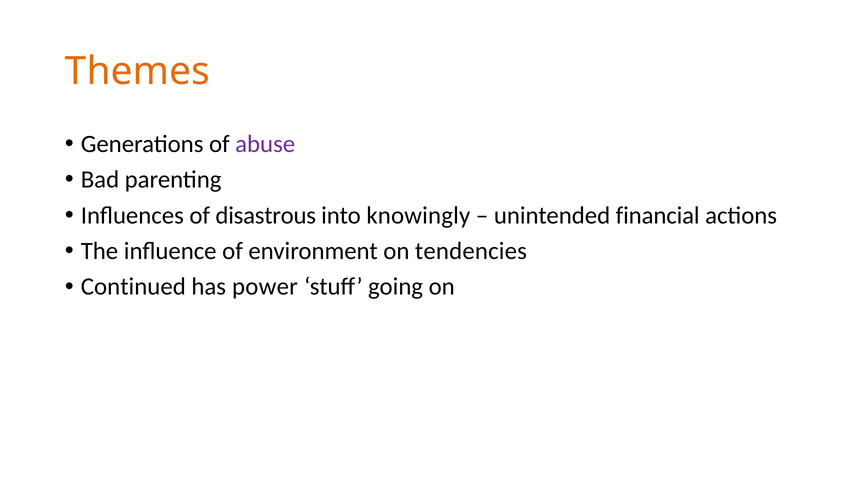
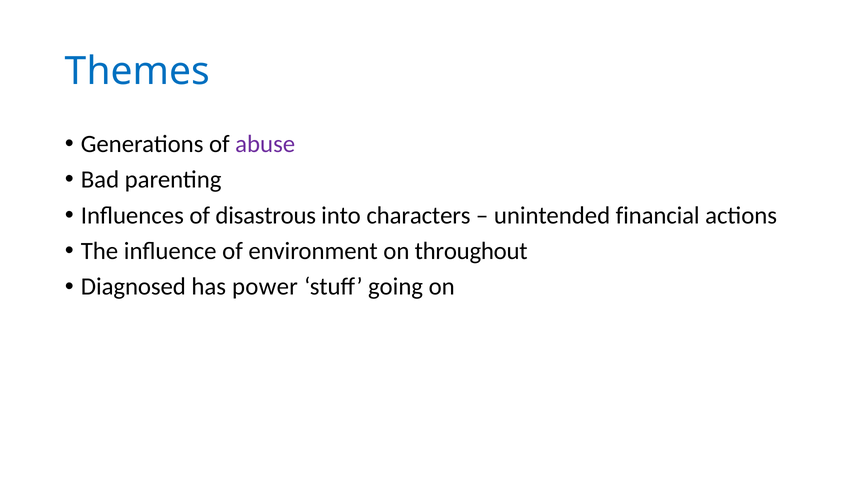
Themes colour: orange -> blue (137, 71)
knowingly: knowingly -> characters (418, 215)
tendencies: tendencies -> throughout (471, 251)
Continued: Continued -> Diagnosed (133, 287)
